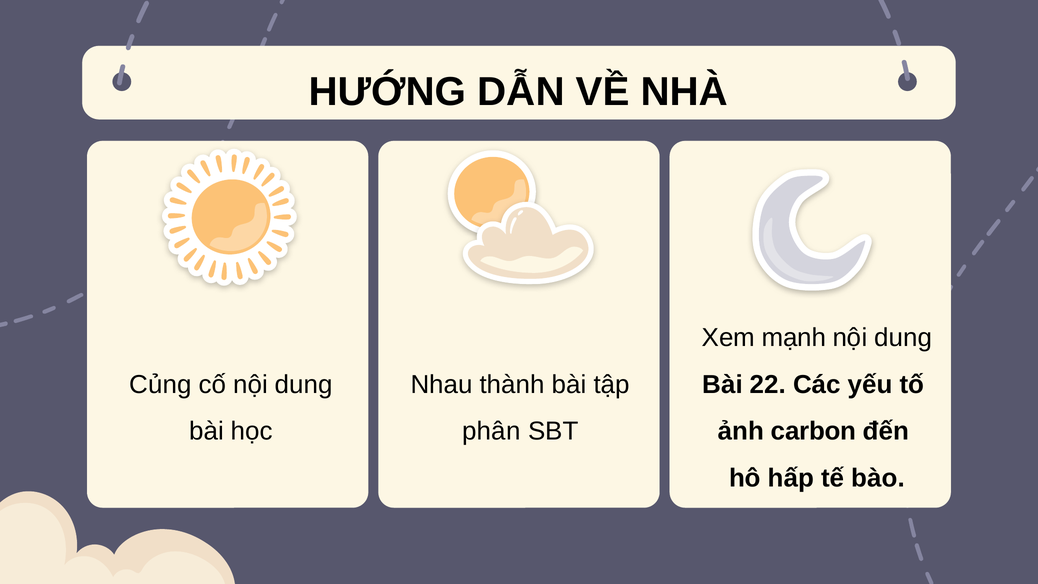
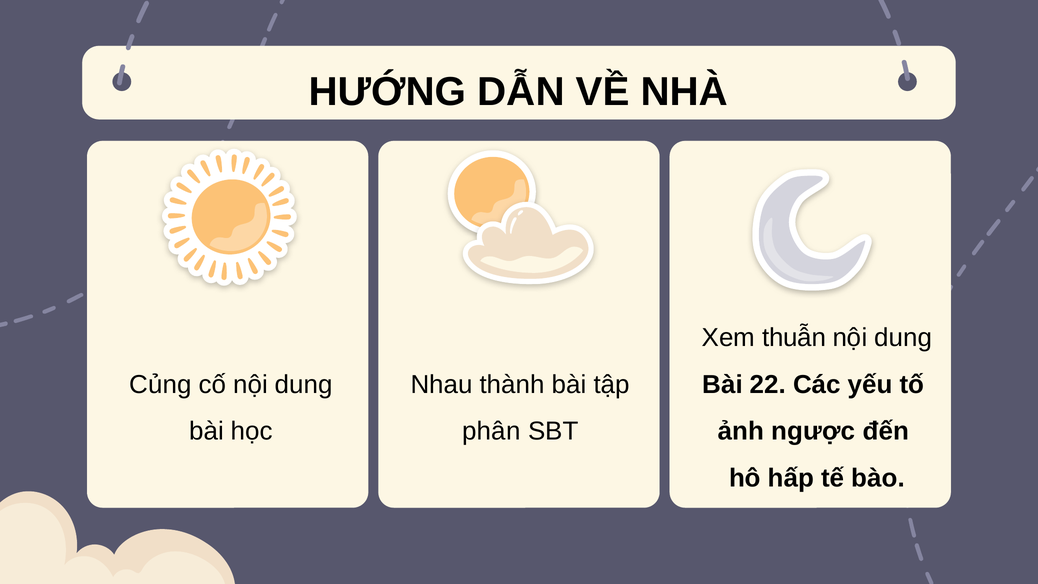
mạnh: mạnh -> thuẫn (794, 338)
carbon: carbon -> ngược (813, 431)
